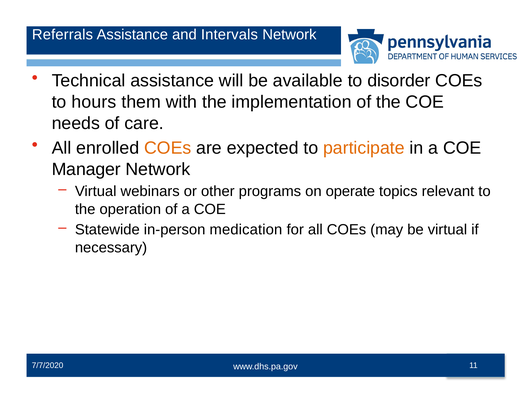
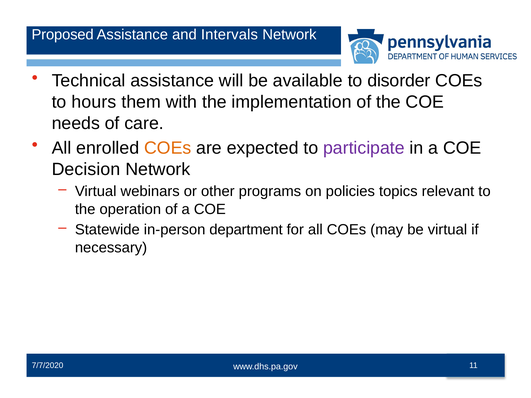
Referrals: Referrals -> Proposed (63, 35)
participate colour: orange -> purple (364, 148)
Manager: Manager -> Decision (86, 169)
operate: operate -> policies (350, 192)
medication: medication -> department (246, 230)
